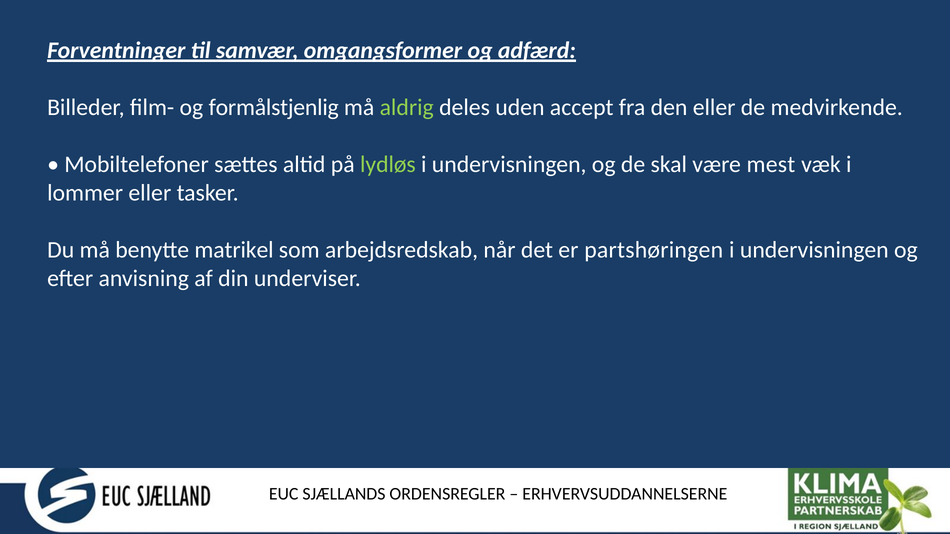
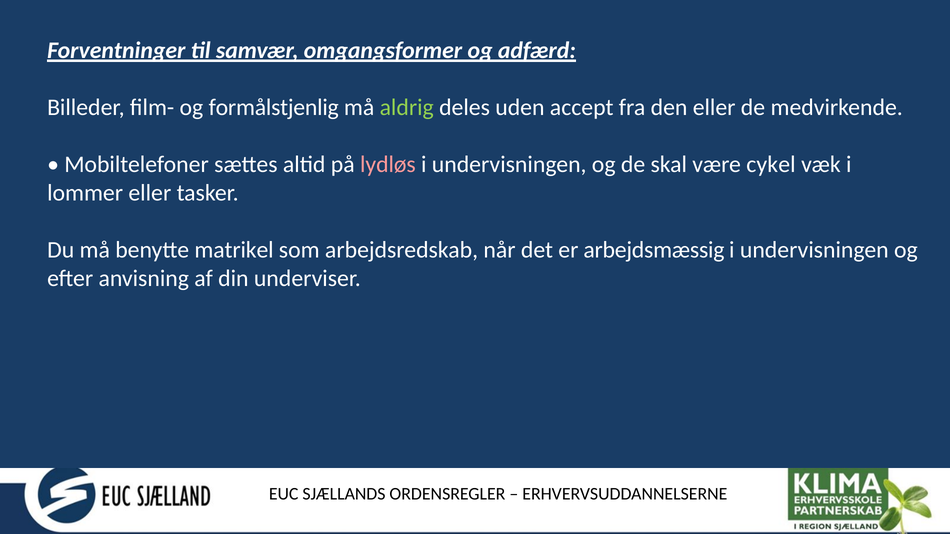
lydløs colour: light green -> pink (388, 164)
mest: mest -> cykel (771, 164)
partshøringen: partshøringen -> arbejdsmæssig (654, 250)
